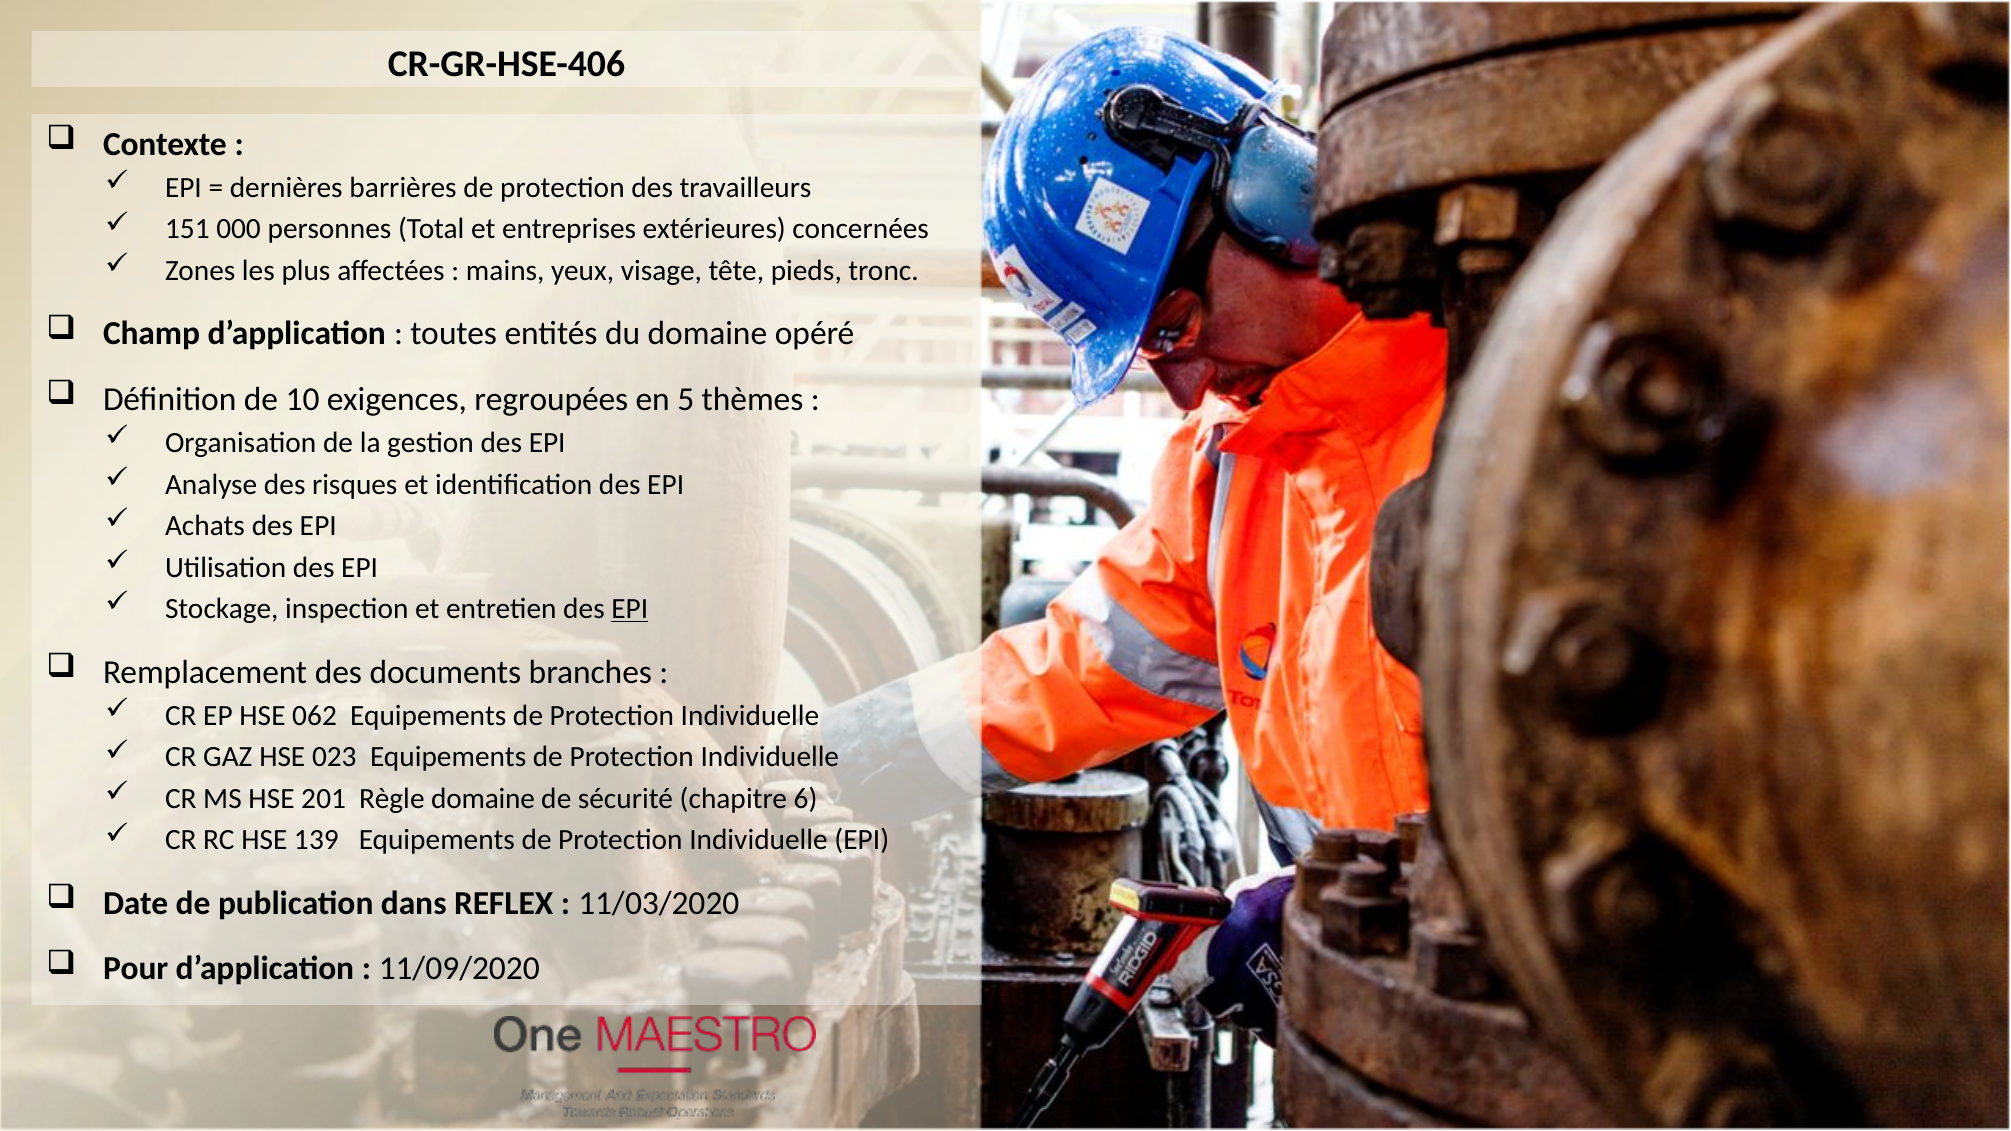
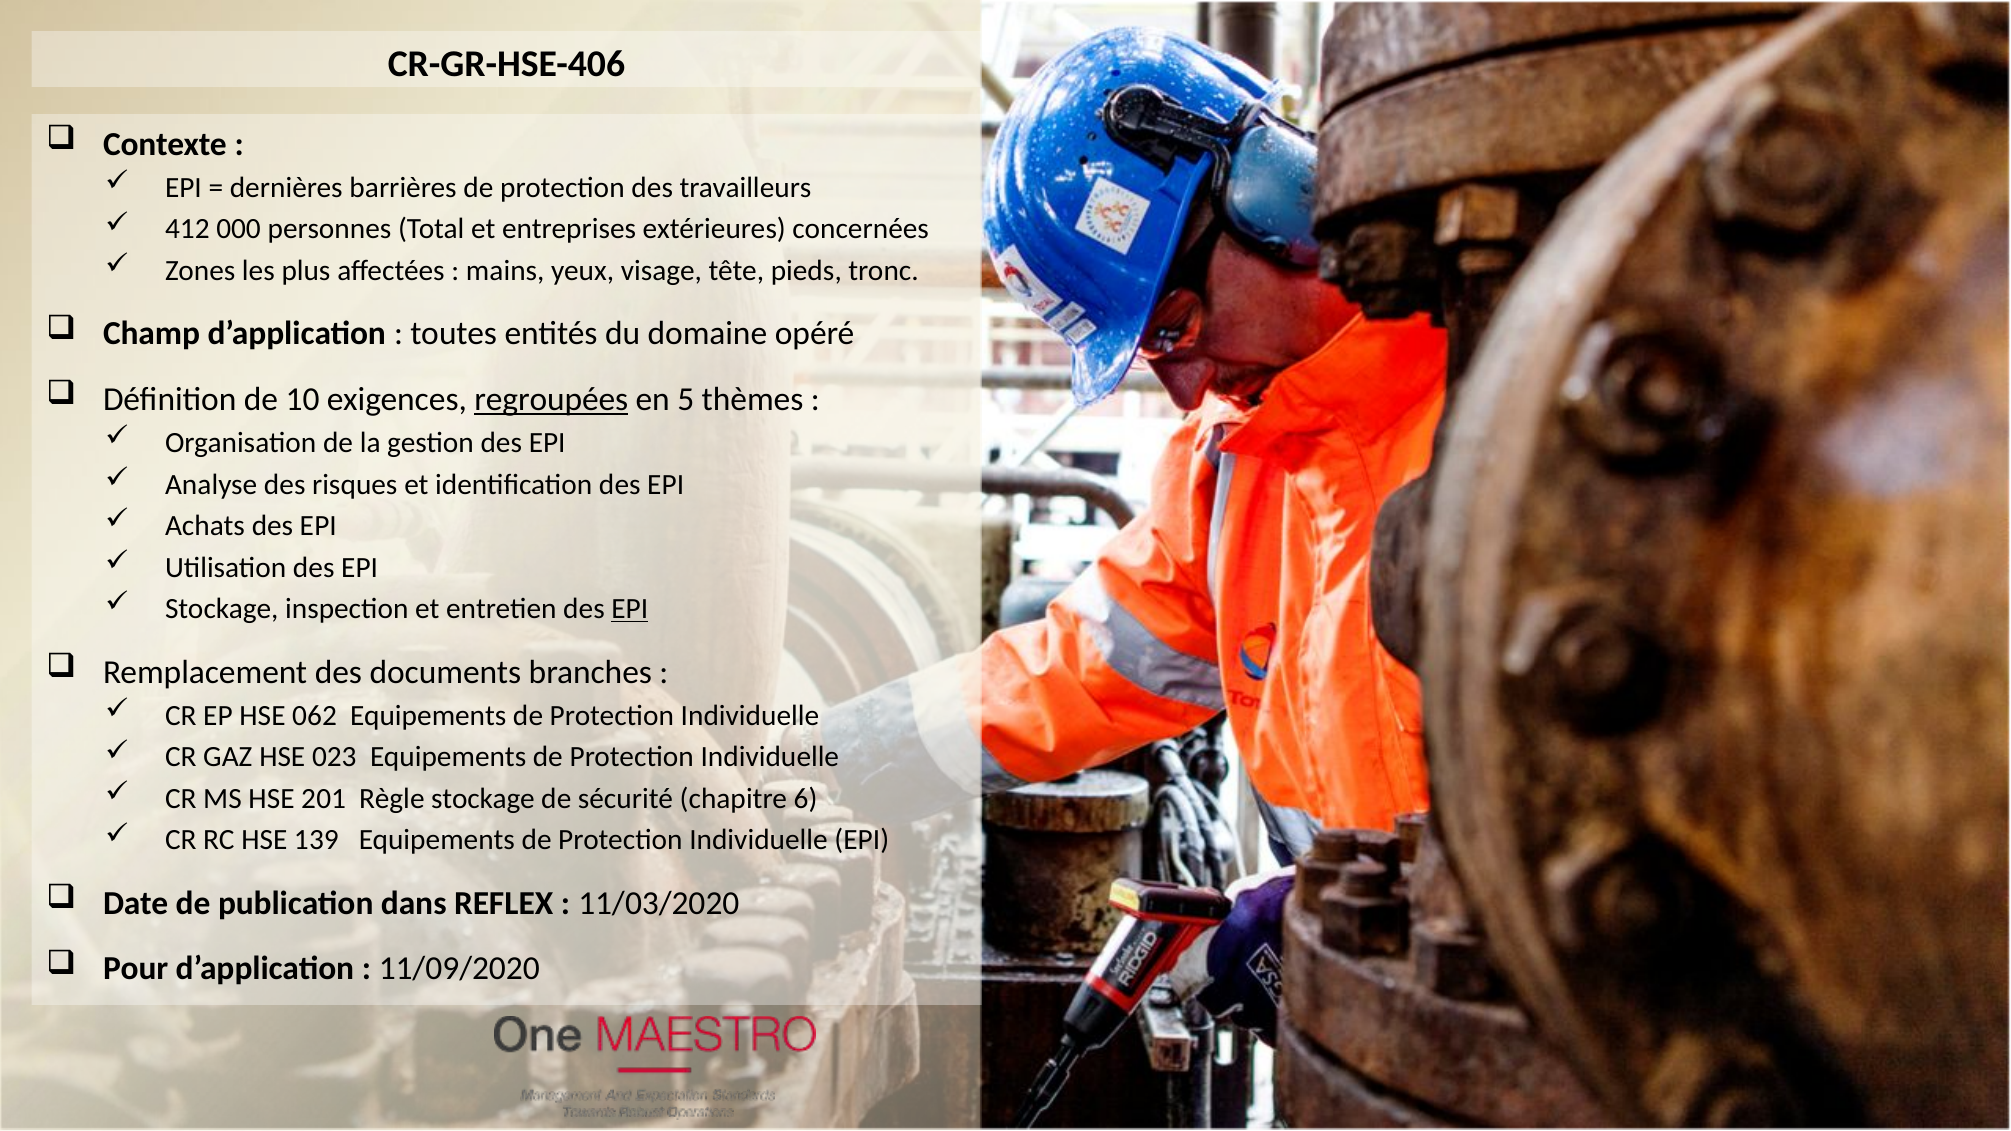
151: 151 -> 412 (187, 229)
regroupées underline: none -> present (551, 399)
Règle domaine: domaine -> stockage (483, 799)
